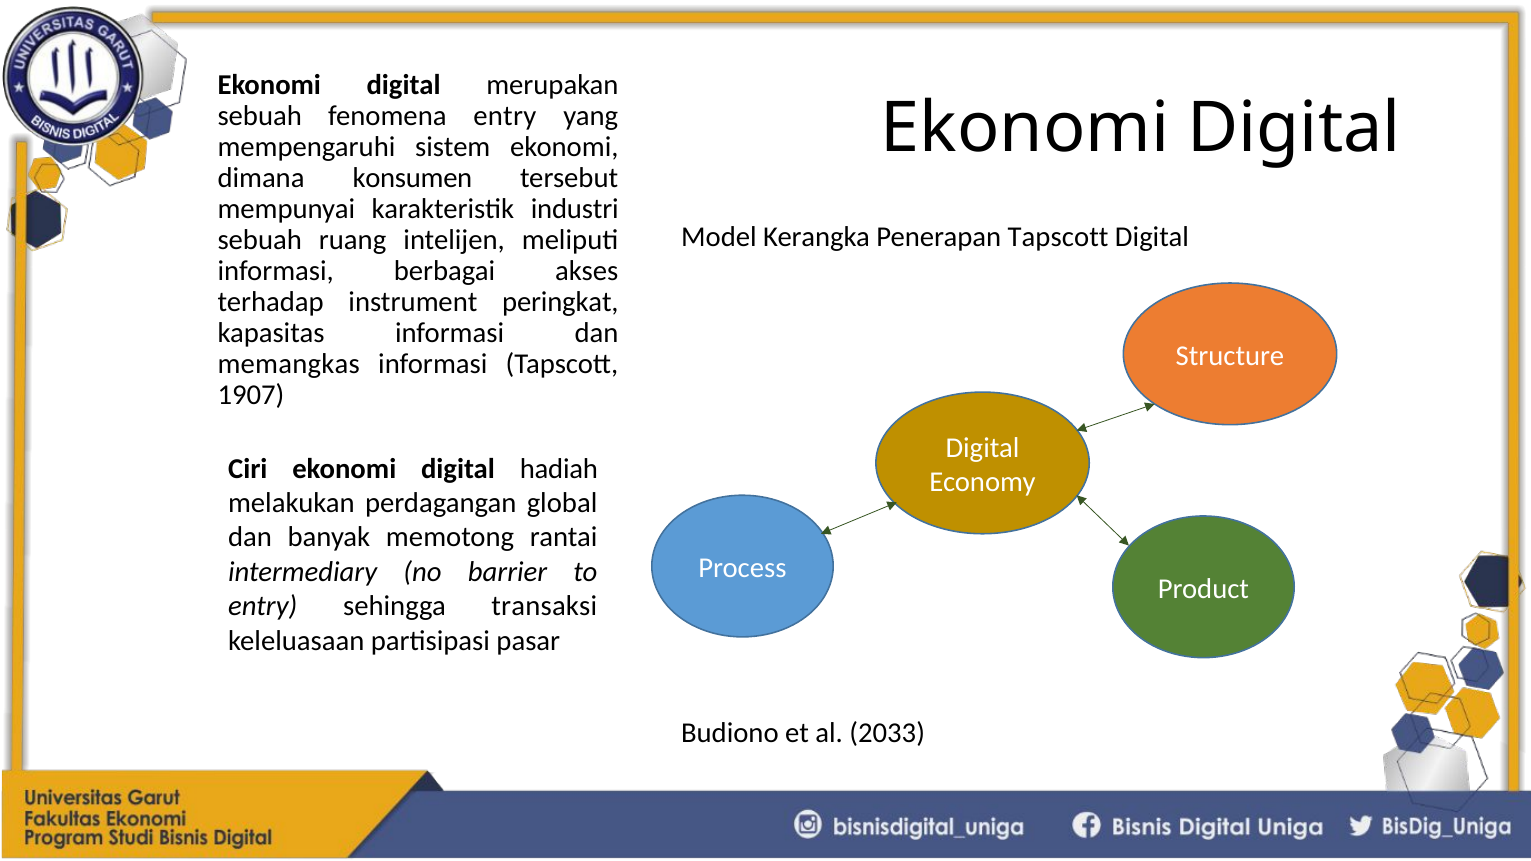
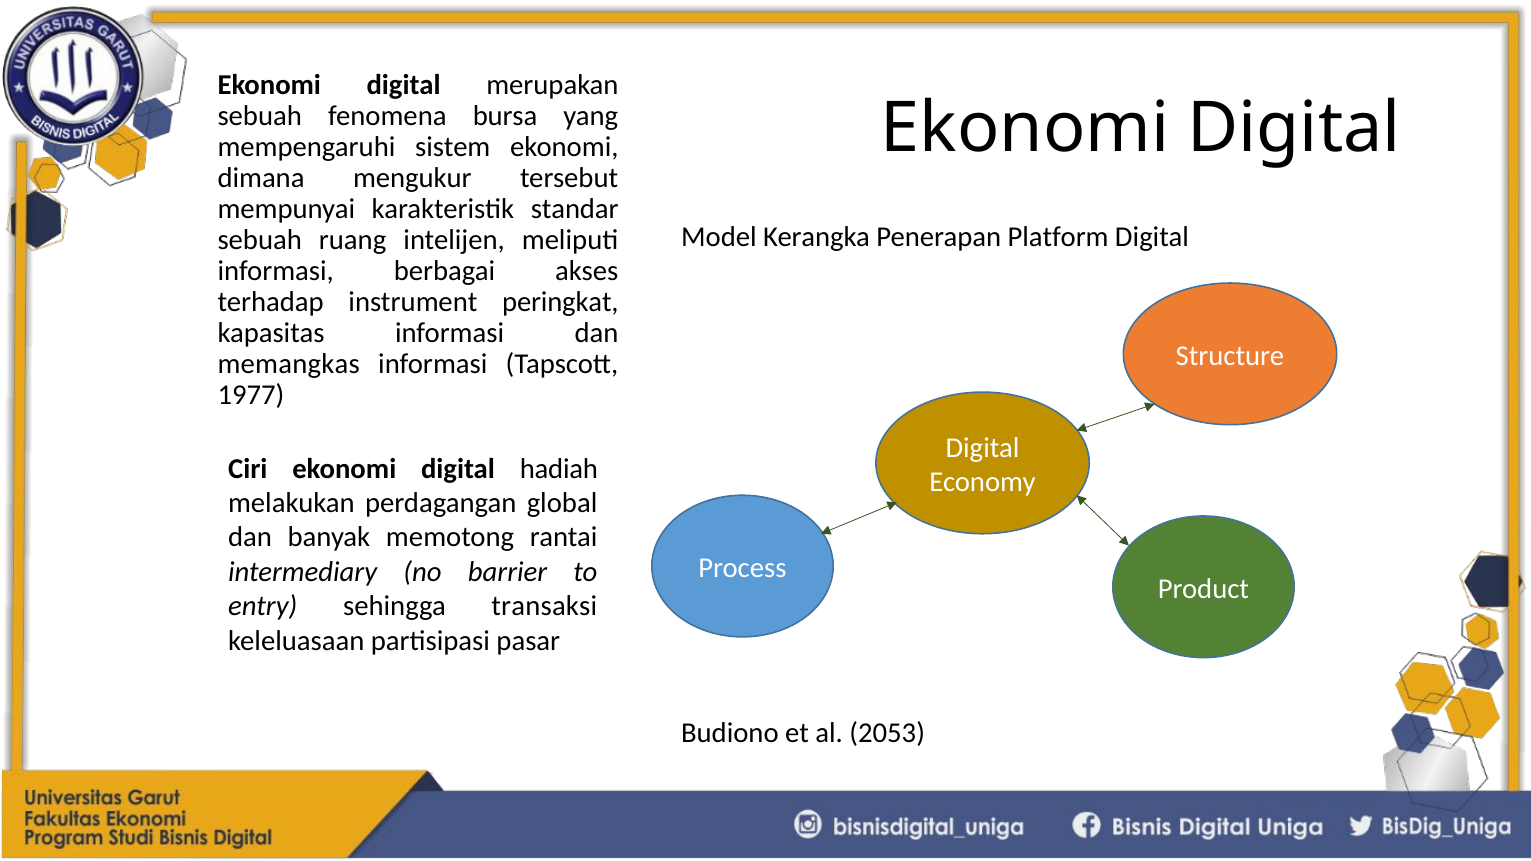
fenomena entry: entry -> bursa (505, 116)
konsumen: konsumen -> mengukur (412, 178)
industri: industri -> standar (575, 209)
Penerapan Tapscott: Tapscott -> Platform (1058, 237)
1907: 1907 -> 1977 (251, 395)
2033: 2033 -> 2053 (887, 733)
